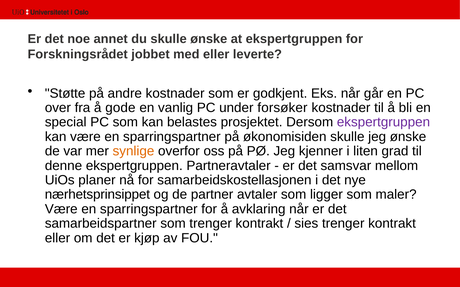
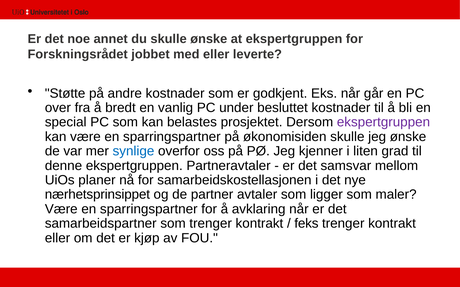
gode: gode -> bredt (120, 108)
forsøker: forsøker -> besluttet (283, 108)
synlige colour: orange -> blue (133, 151)
sies: sies -> feks (306, 224)
